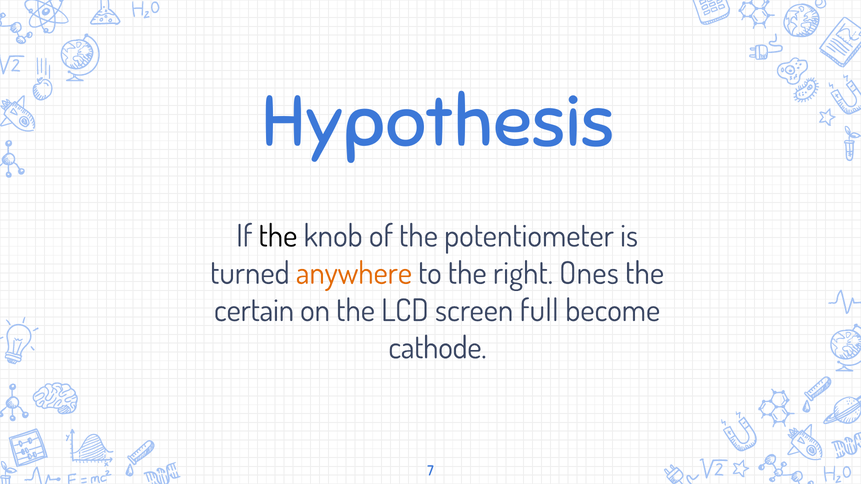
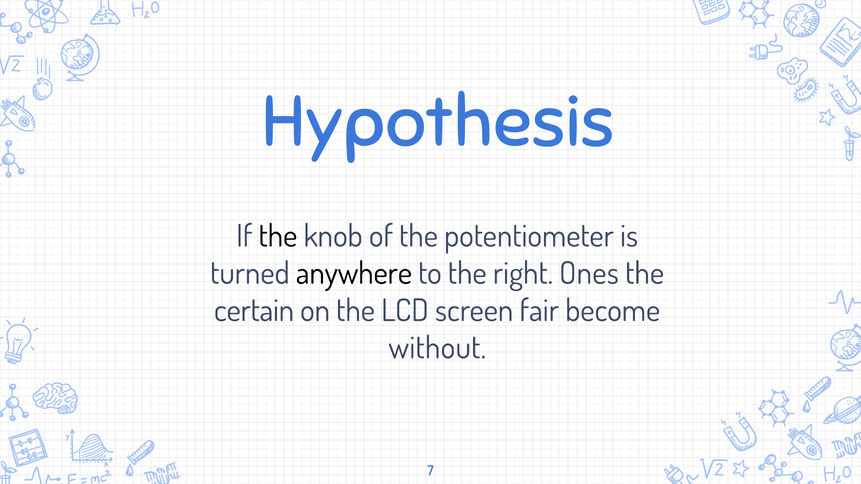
anywhere colour: orange -> black (354, 274)
full: full -> fair (539, 311)
cathode: cathode -> without (437, 348)
